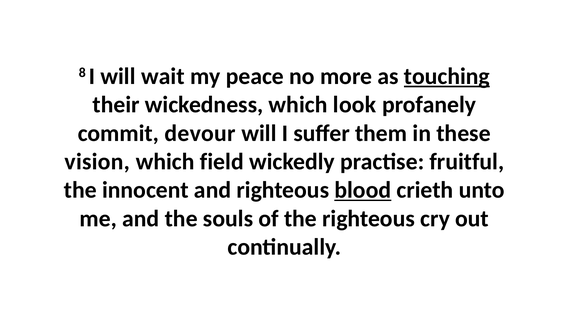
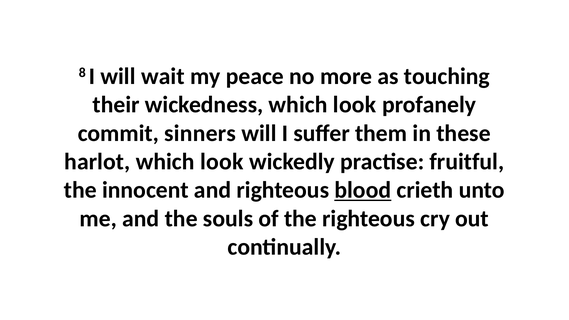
touching underline: present -> none (447, 76)
devour: devour -> sinners (200, 133)
vision: vision -> harlot (97, 162)
field: field -> look (222, 162)
